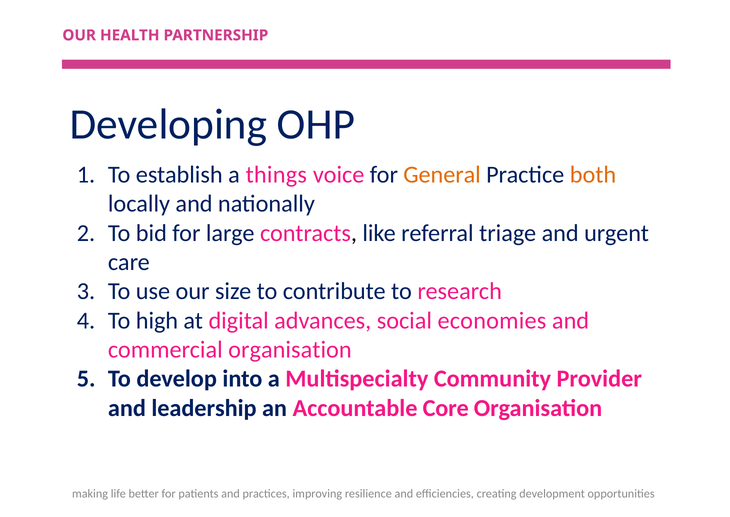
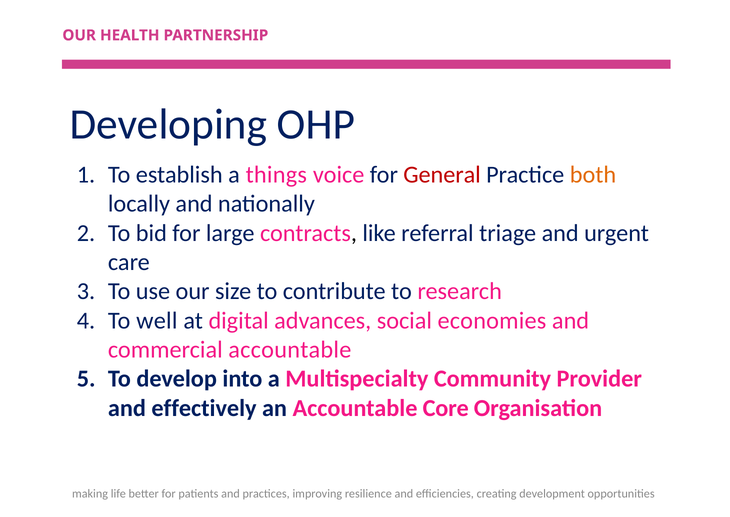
General colour: orange -> red (442, 174)
high: high -> well (157, 320)
commercial organisation: organisation -> accountable (290, 349)
leadership: leadership -> effectively (204, 408)
